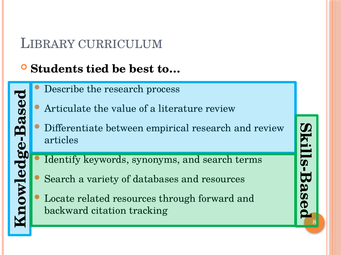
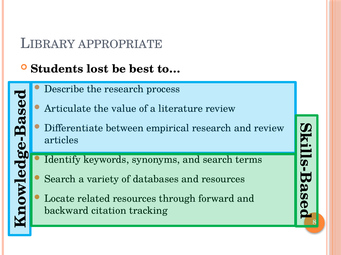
CURRICULUM: CURRICULUM -> APPROPRIATE (120, 45)
tied: tied -> lost (98, 69)
